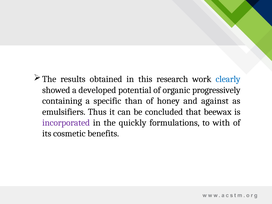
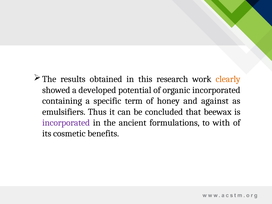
clearly colour: blue -> orange (228, 79)
organic progressively: progressively -> incorporated (216, 90)
than: than -> term (134, 101)
quickly: quickly -> ancient (133, 123)
